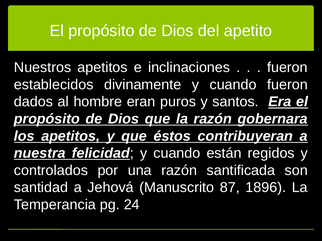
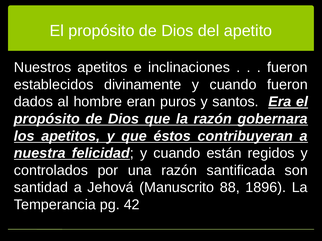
87: 87 -> 88 (230, 188)
24: 24 -> 42 (132, 205)
